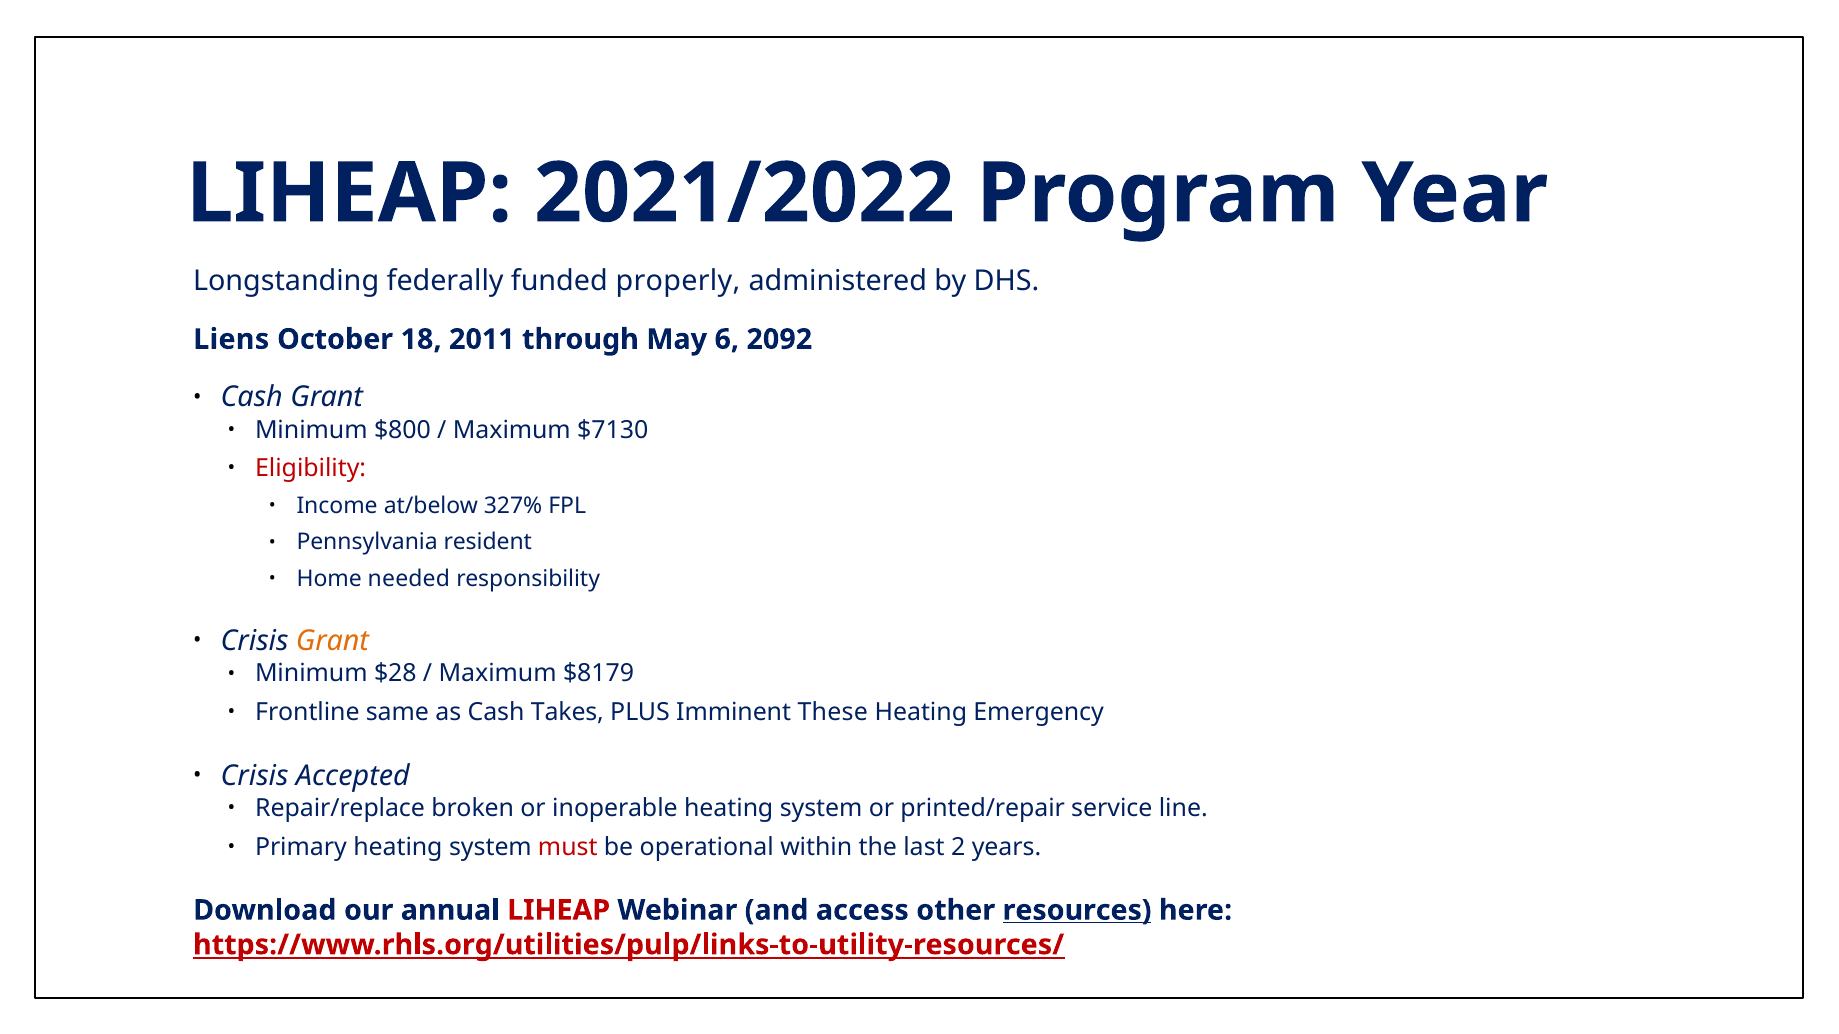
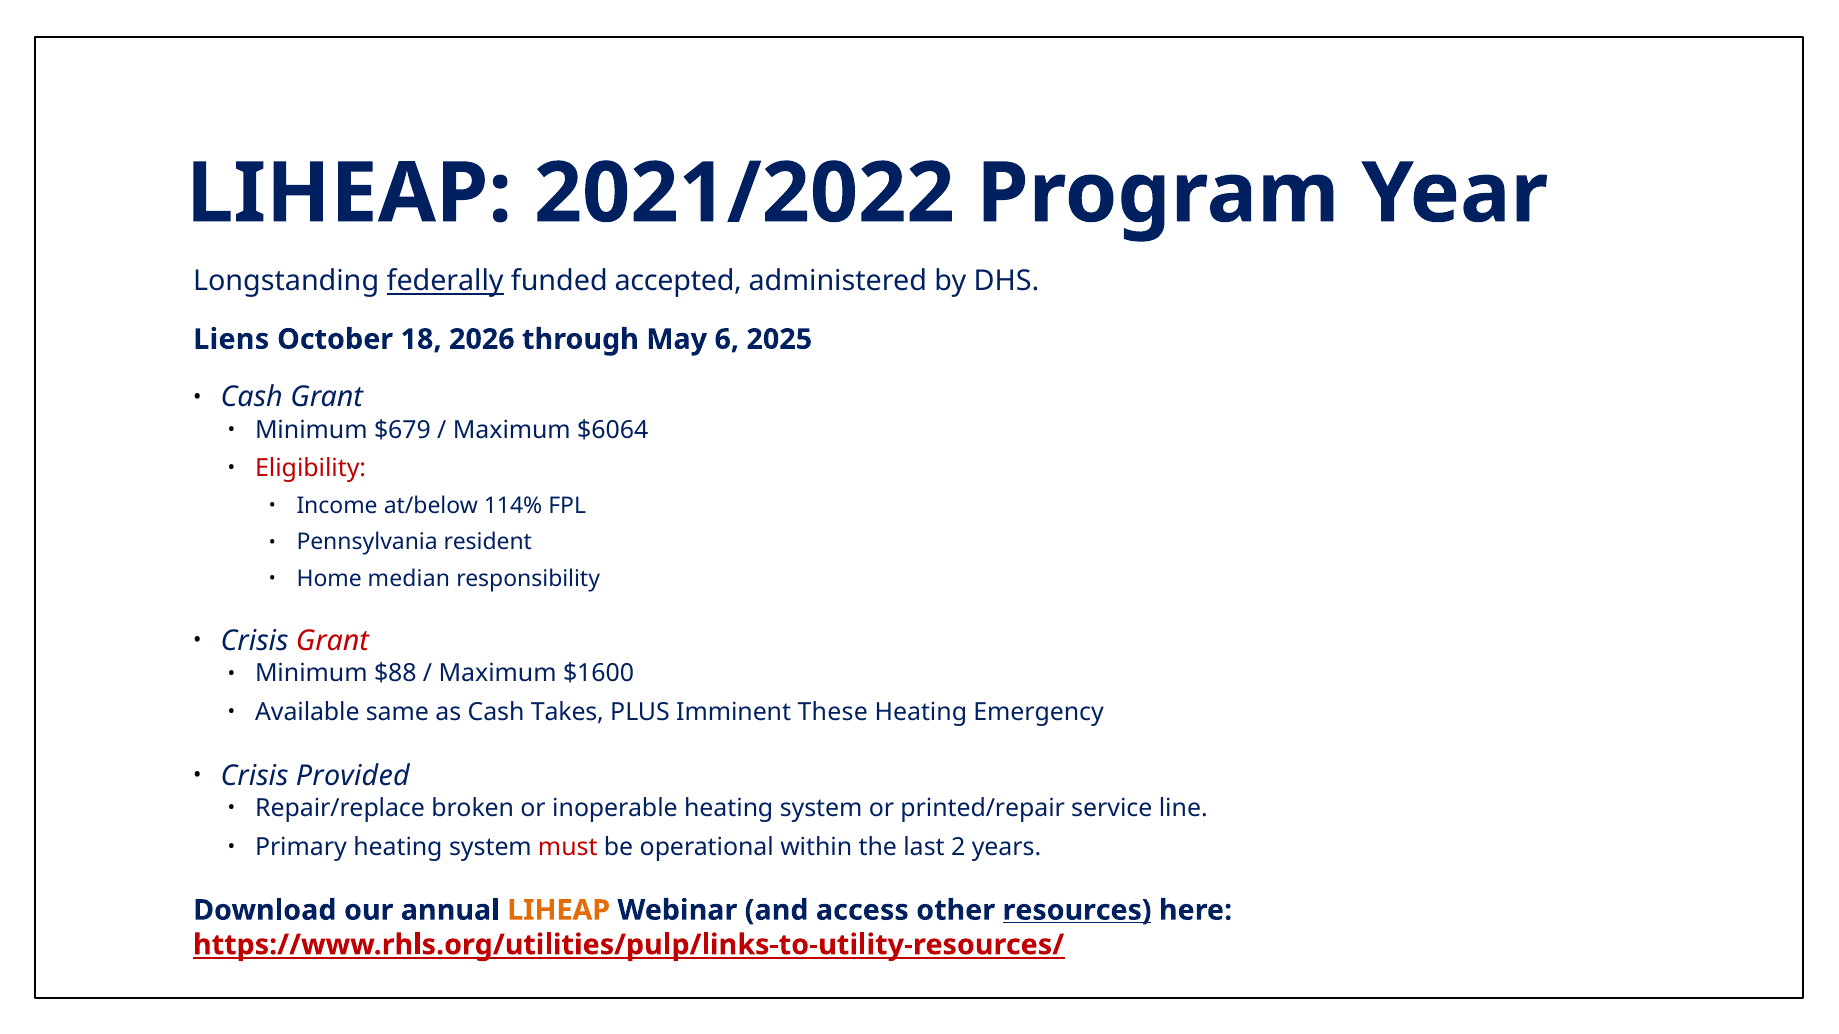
federally underline: none -> present (445, 282)
properly: properly -> accepted (678, 282)
2011: 2011 -> 2026 (482, 339)
2092: 2092 -> 2025 (779, 339)
$800: $800 -> $679 (402, 430)
$7130: $7130 -> $6064 (613, 430)
327%: 327% -> 114% (513, 506)
needed: needed -> median (409, 579)
Grant colour: orange -> red (332, 641)
$28: $28 -> $88 (395, 674)
$8179: $8179 -> $1600 (599, 674)
Frontline: Frontline -> Available (307, 712)
Accepted: Accepted -> Provided (353, 776)
LIHEAP colour: red -> orange (559, 911)
